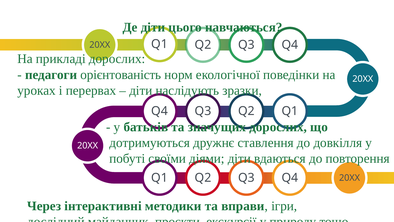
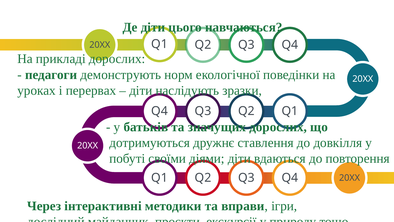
орієнтованість: орієнтованість -> демонструють (121, 75)
